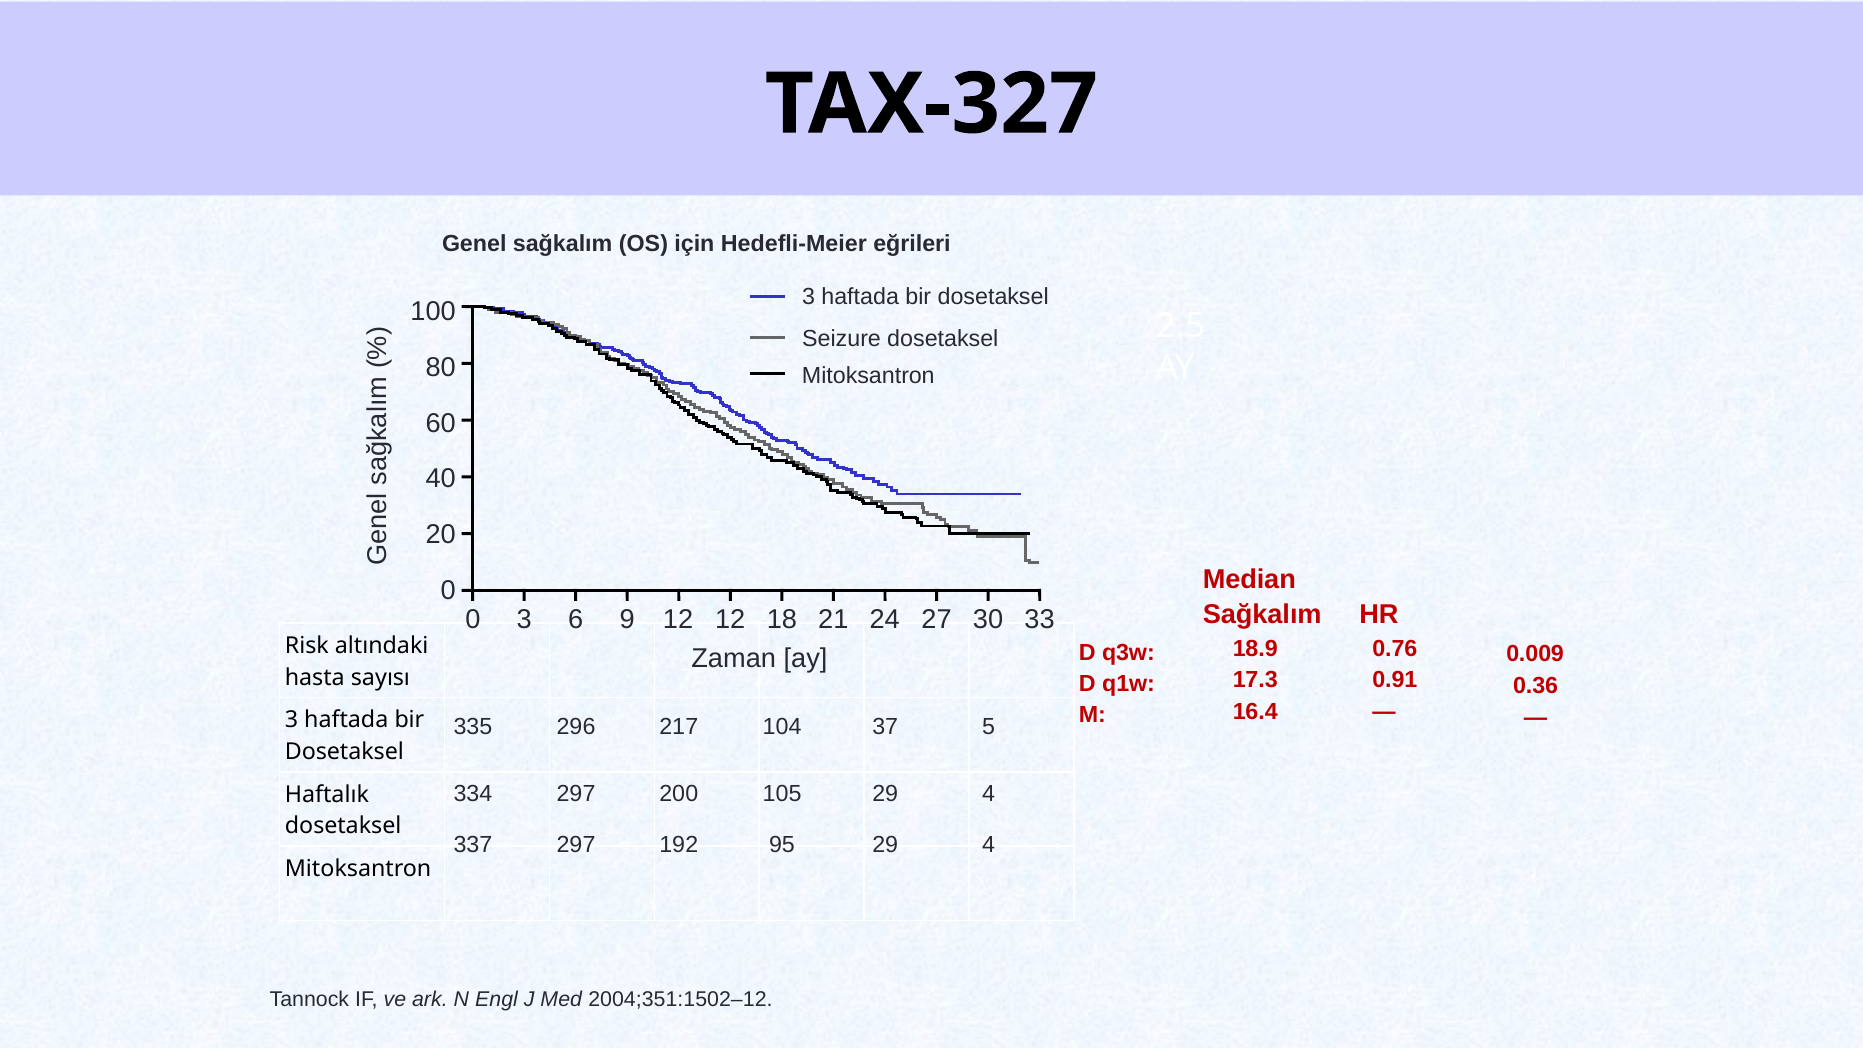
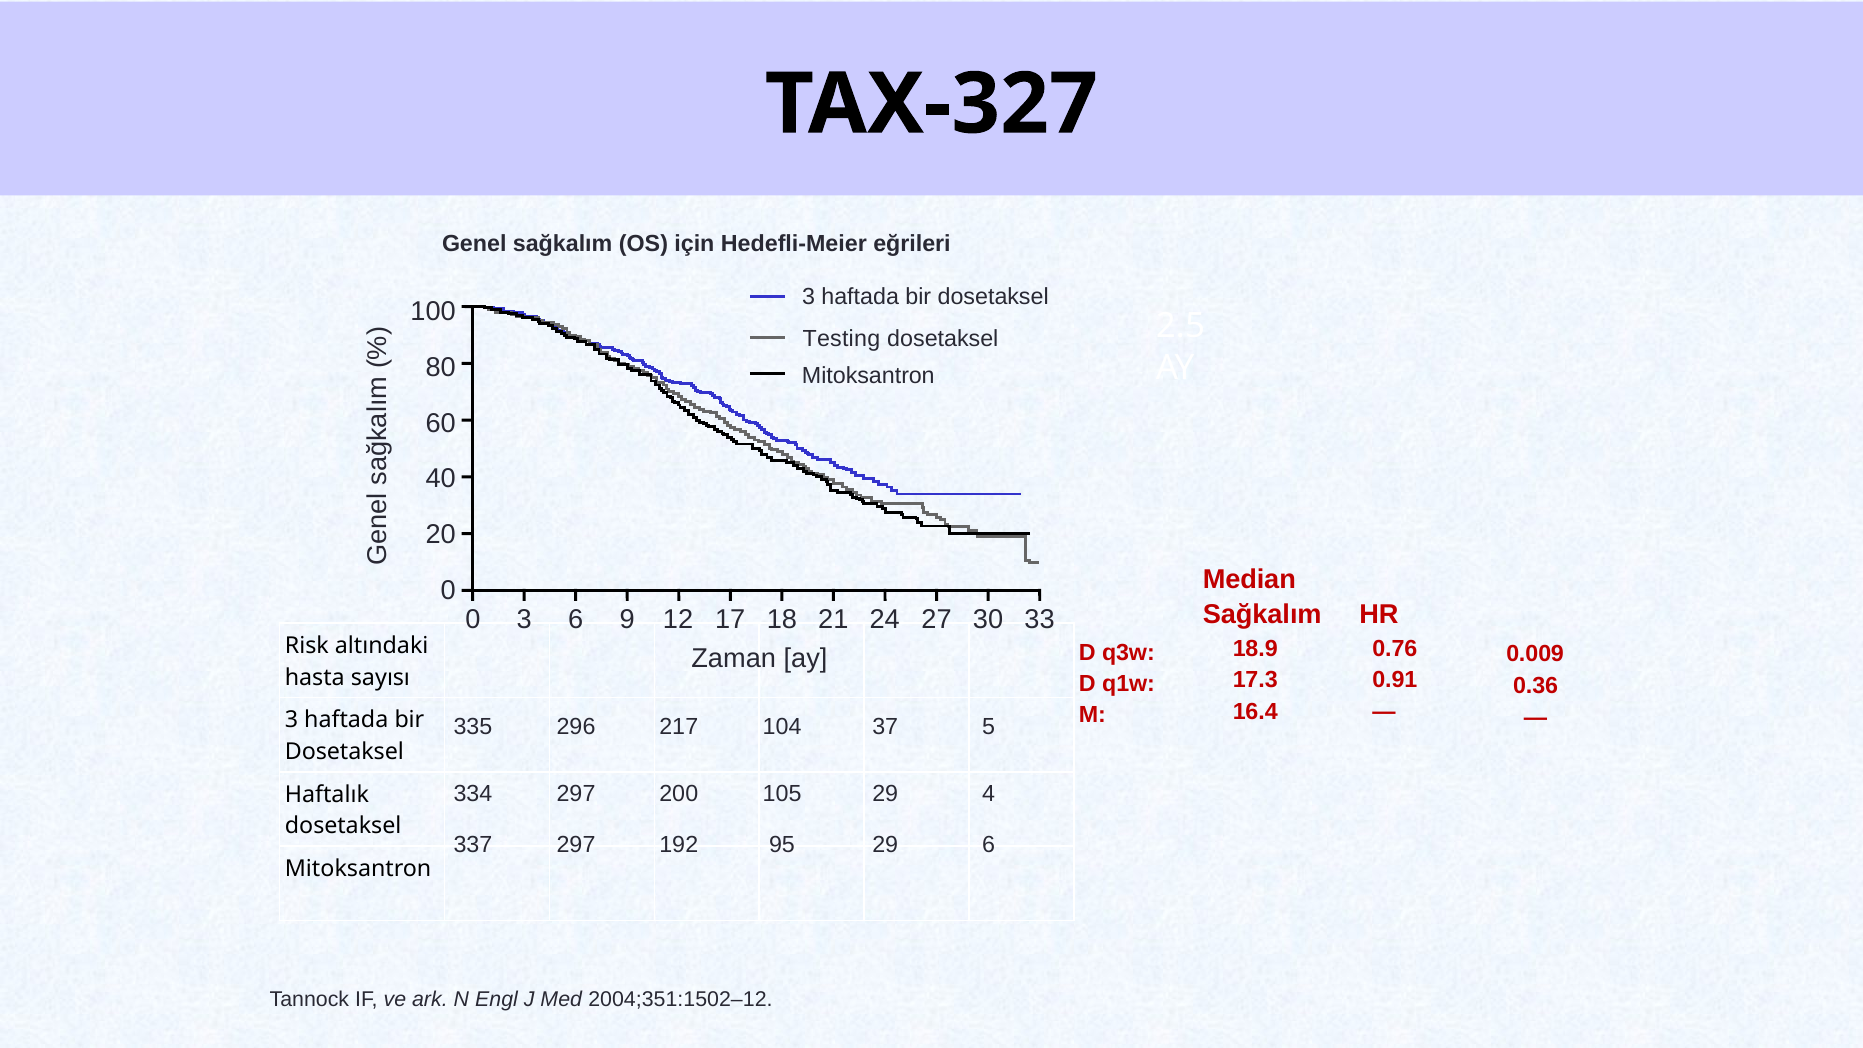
Seizure: Seizure -> Testing (841, 339)
6 12: 12 -> 17 (730, 619)
4: 4 -> 6 (989, 845)
